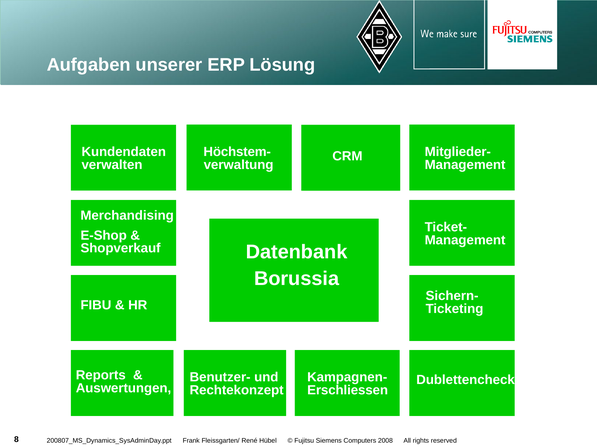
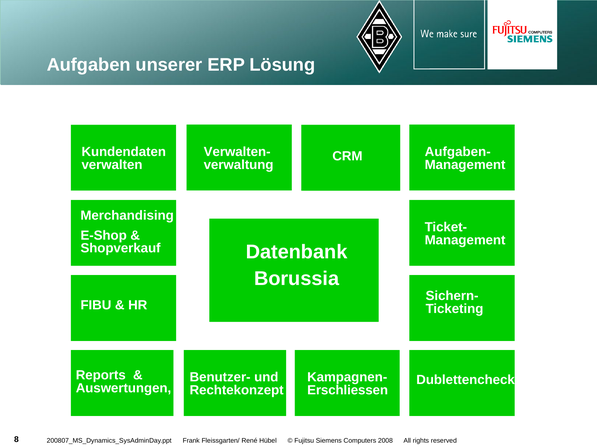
Höchstem-: Höchstem- -> Verwalten- (237, 152)
Mitglieder-: Mitglieder- -> Aufgaben- (458, 152)
